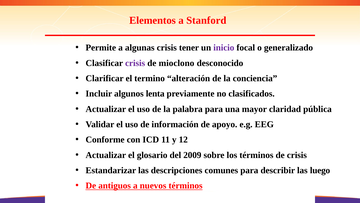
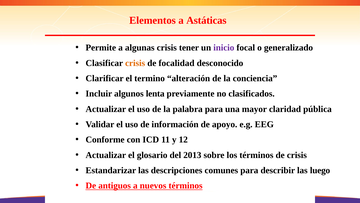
Stanford: Stanford -> Astáticas (206, 20)
crisis colour: purple -> orange (135, 63)
mioclono: mioclono -> focalidad (177, 63)
2009: 2009 -> 2013 (192, 155)
